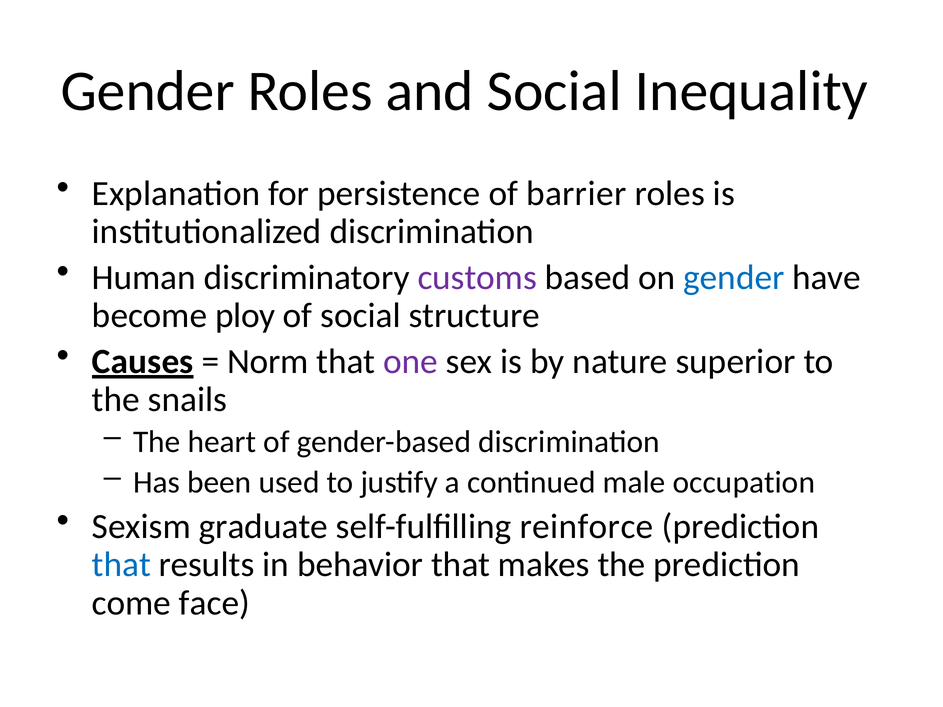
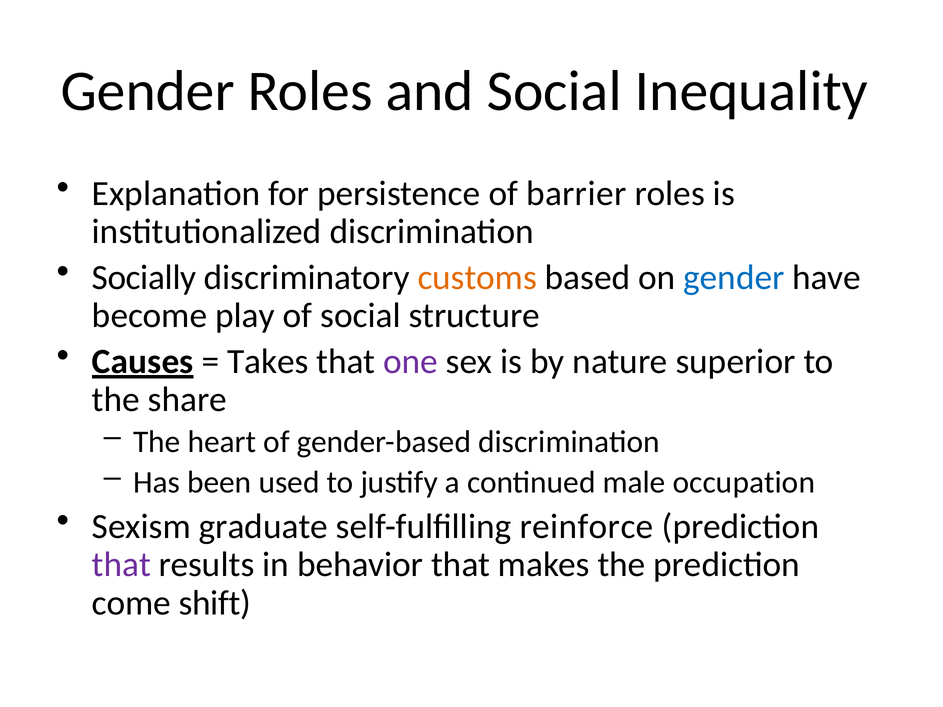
Human: Human -> Socially (144, 277)
customs colour: purple -> orange (477, 277)
ploy: ploy -> play (245, 316)
Norm: Norm -> Takes (268, 361)
snails: snails -> share (187, 400)
that colour: blue -> purple (121, 565)
face: face -> shift (215, 603)
